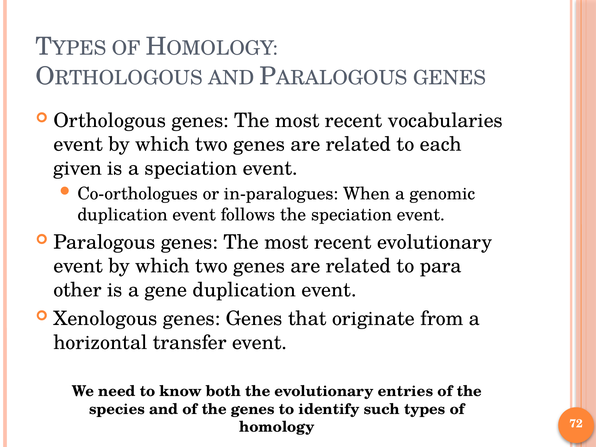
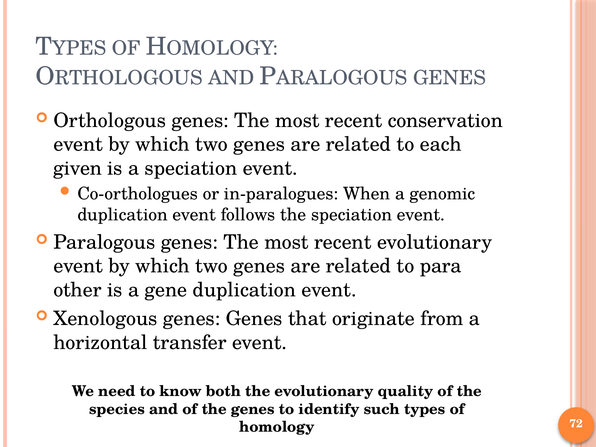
vocabularies: vocabularies -> conservation (445, 121)
entries: entries -> quality (406, 391)
